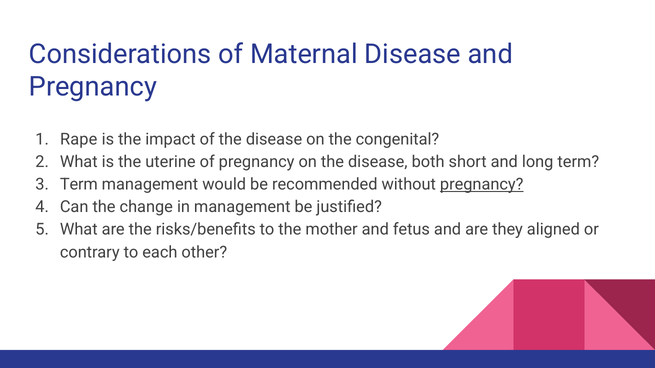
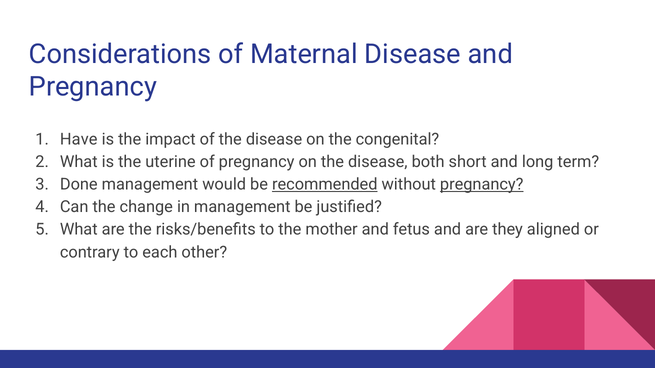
Rape: Rape -> Have (79, 139)
Term: Term -> Done (79, 185)
recommended underline: none -> present (325, 185)
